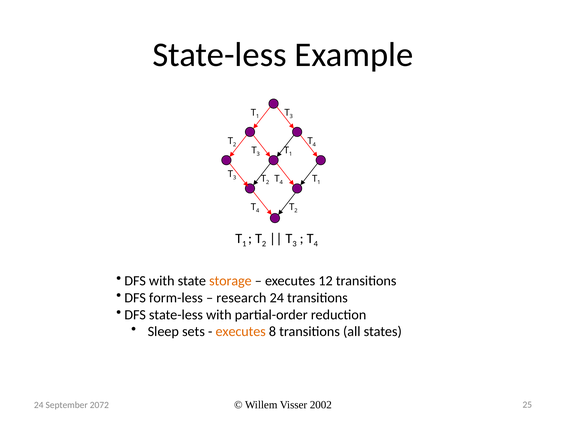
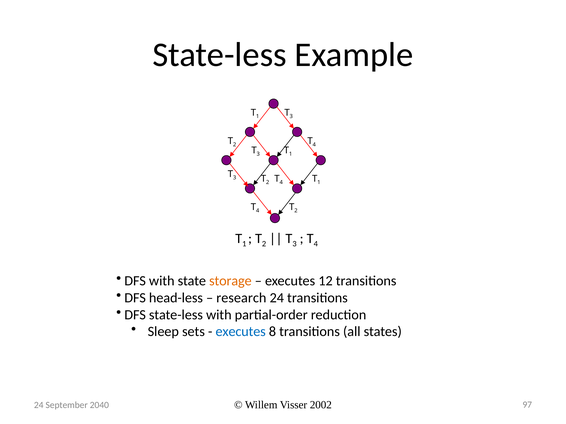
form-less: form-less -> head-less (176, 298)
executes colour: orange -> blue (241, 332)
25: 25 -> 97 (527, 405)
2072: 2072 -> 2040 (99, 405)
